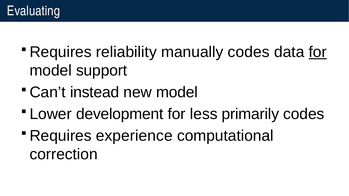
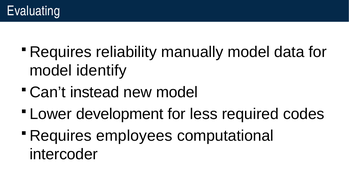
manually codes: codes -> model (249, 52)
for underline: present -> none (318, 52)
support: support -> identify (101, 71)
primarily: primarily -> required (250, 114)
experience: experience -> employees (134, 136)
correction: correction -> intercoder (64, 155)
